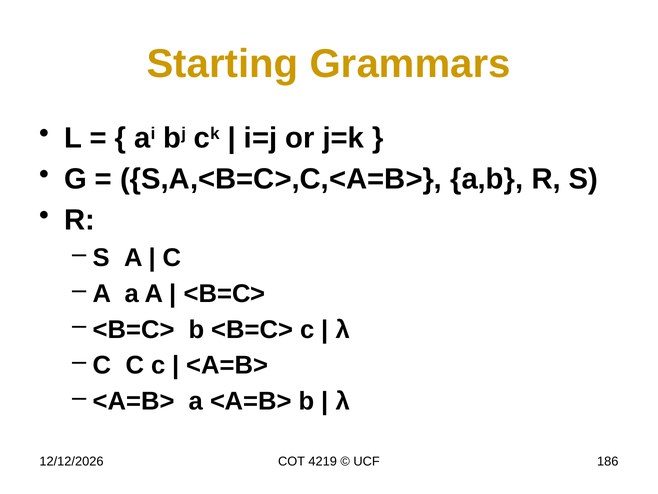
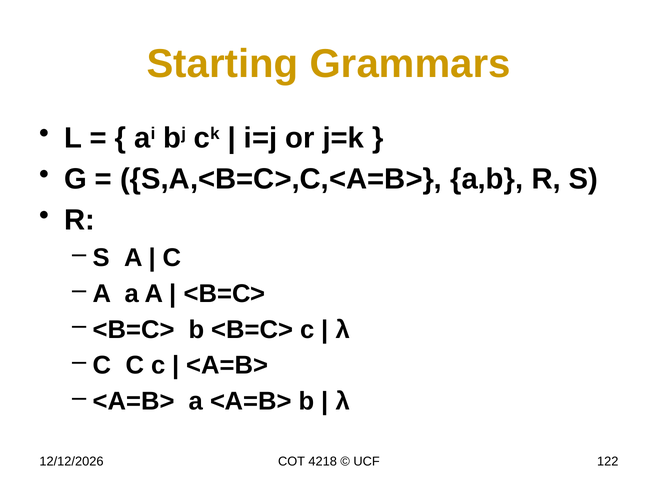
4219: 4219 -> 4218 (323, 461)
186: 186 -> 122 (608, 461)
